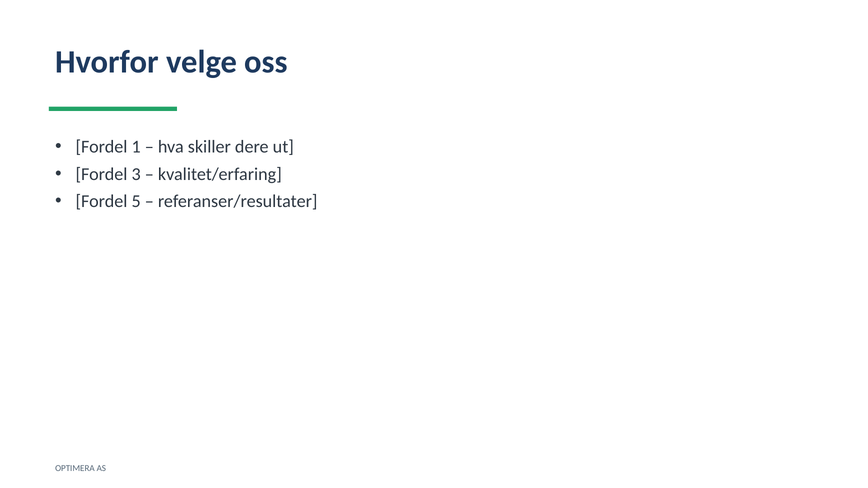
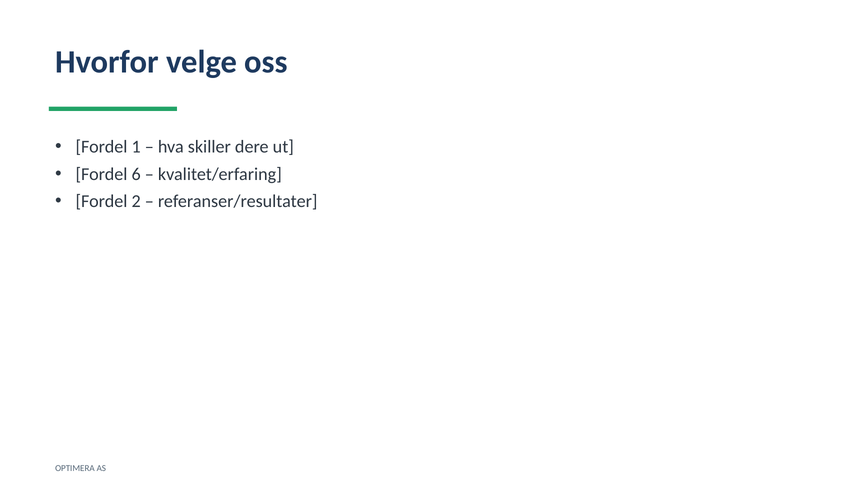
3: 3 -> 6 (136, 174)
5: 5 -> 2 (136, 201)
